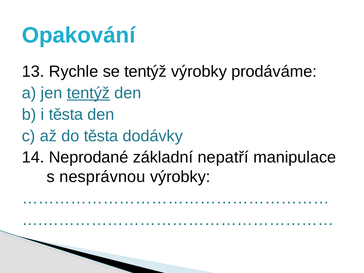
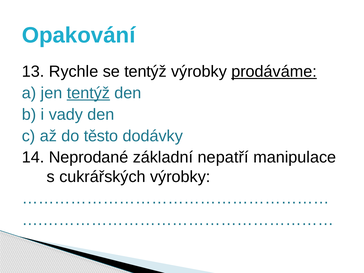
prodáváme underline: none -> present (274, 72)
i těsta: těsta -> vady (66, 114)
do těsta: těsta -> těsto (101, 136)
nesprávnou: nesprávnou -> cukrářských (102, 177)
